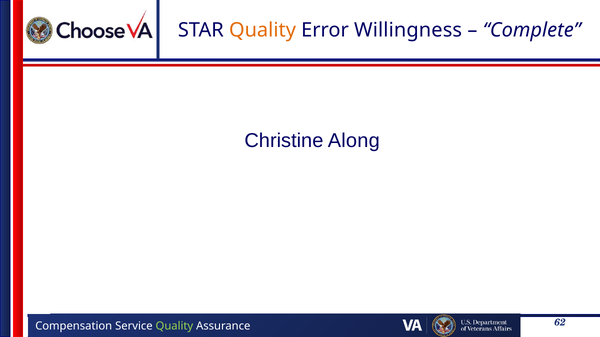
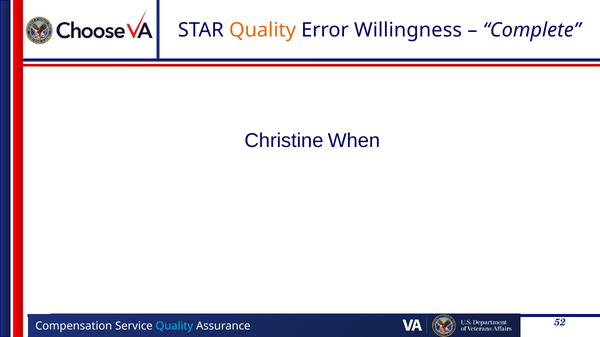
Along: Along -> When (354, 141)
Quality colour: light green -> light blue (174, 326)
62: 62 -> 52 (560, 323)
